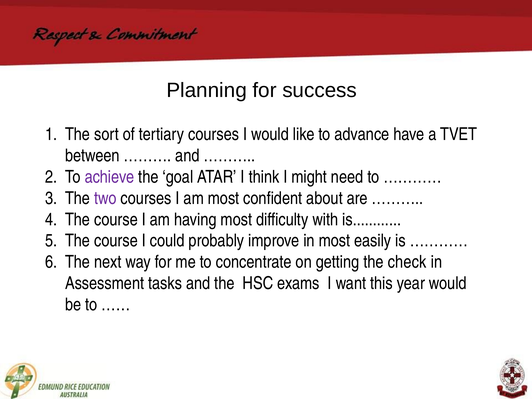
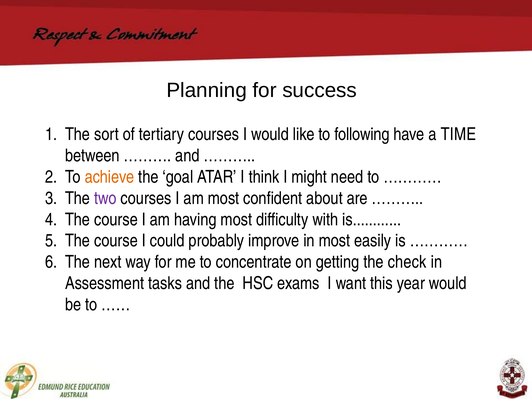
advance: advance -> following (362, 134)
TVET: TVET -> TIME (458, 134)
achieve colour: purple -> orange (110, 177)
